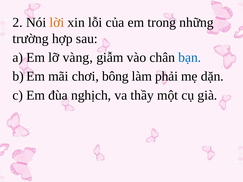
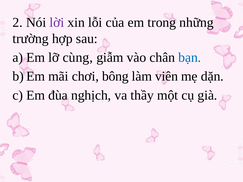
lời colour: orange -> purple (57, 22)
vàng: vàng -> cùng (78, 58)
phải: phải -> viên (167, 76)
